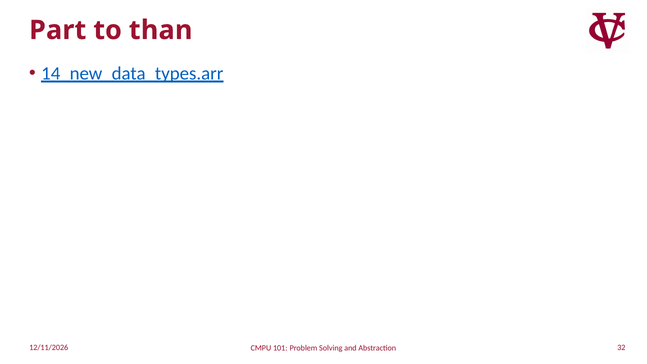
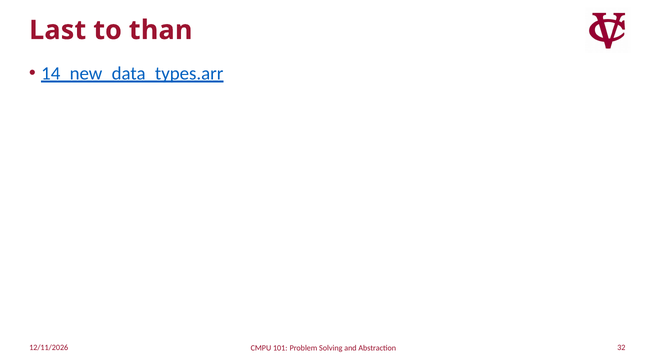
Part: Part -> Last (58, 30)
